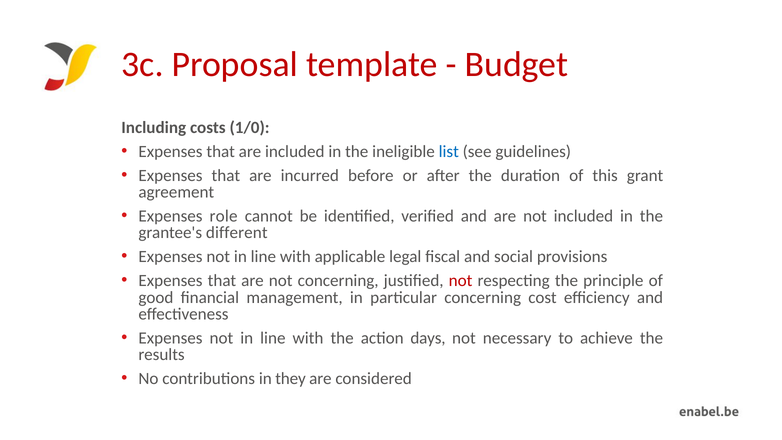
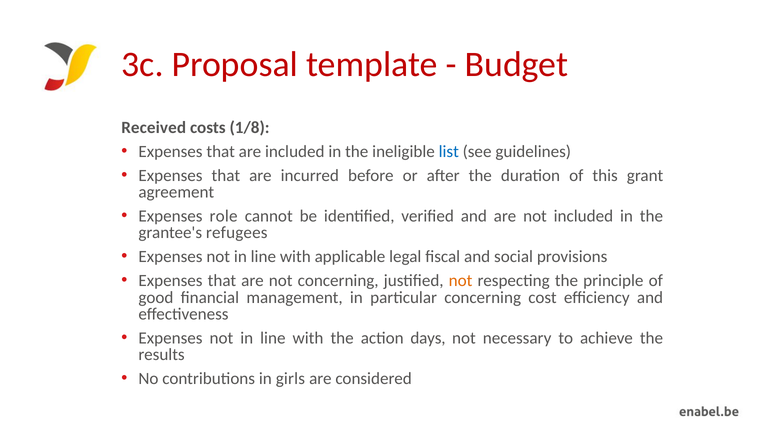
Including: Including -> Received (154, 128)
1/0: 1/0 -> 1/8 (250, 128)
different: different -> refugees (237, 233)
not colour: red -> orange (461, 281)
they: they -> girls (290, 378)
